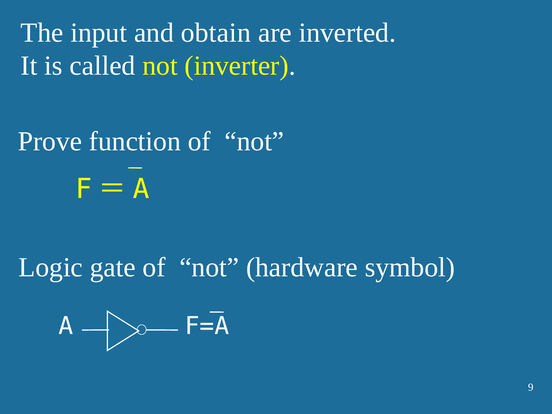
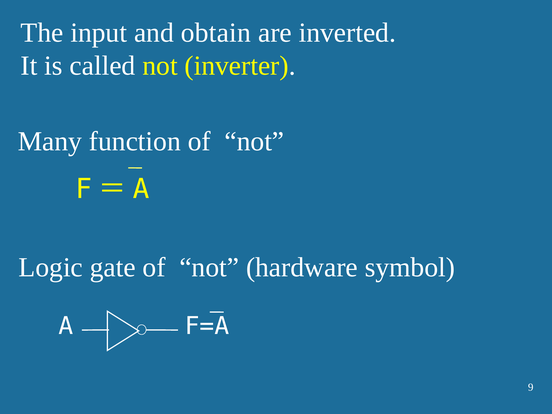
Prove: Prove -> Many (50, 141)
